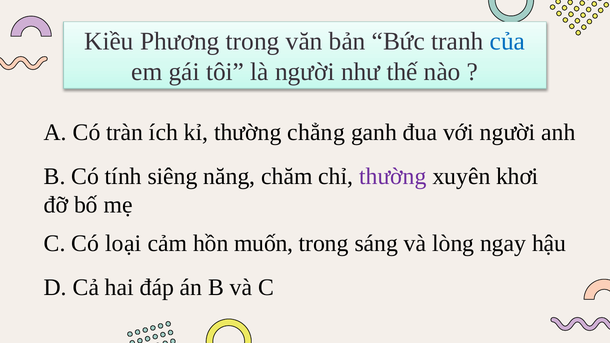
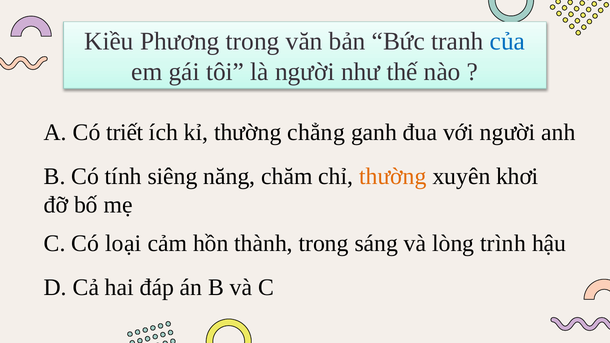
tràn: tràn -> triết (125, 133)
thường colour: purple -> orange (393, 177)
muốn: muốn -> thành (264, 244)
ngay: ngay -> trình (503, 244)
